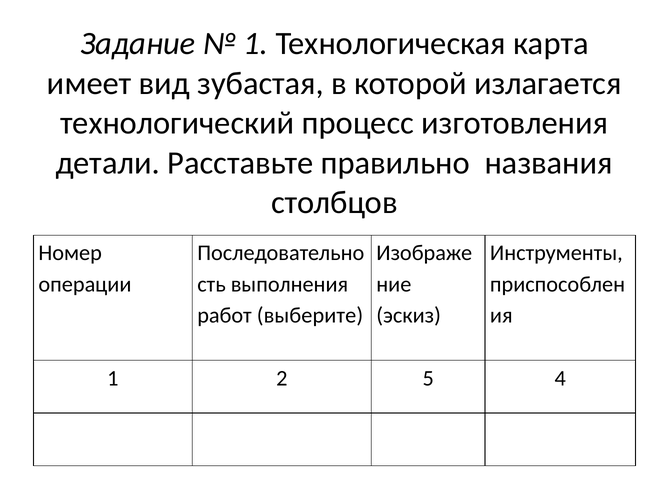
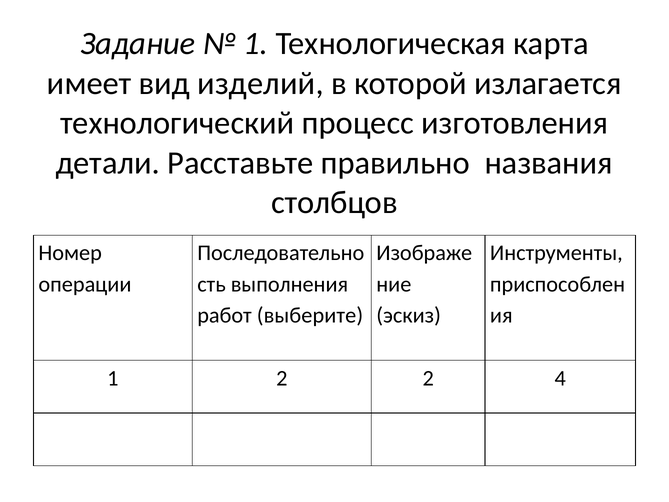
зубастая: зубастая -> изделий (261, 83)
2 5: 5 -> 2 (428, 378)
